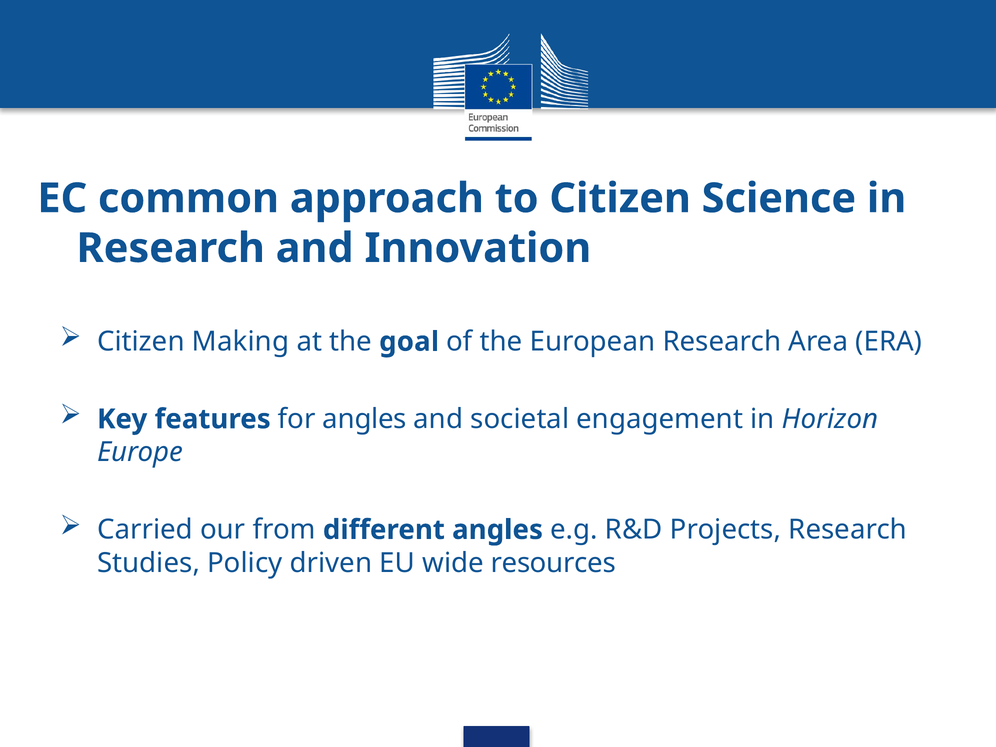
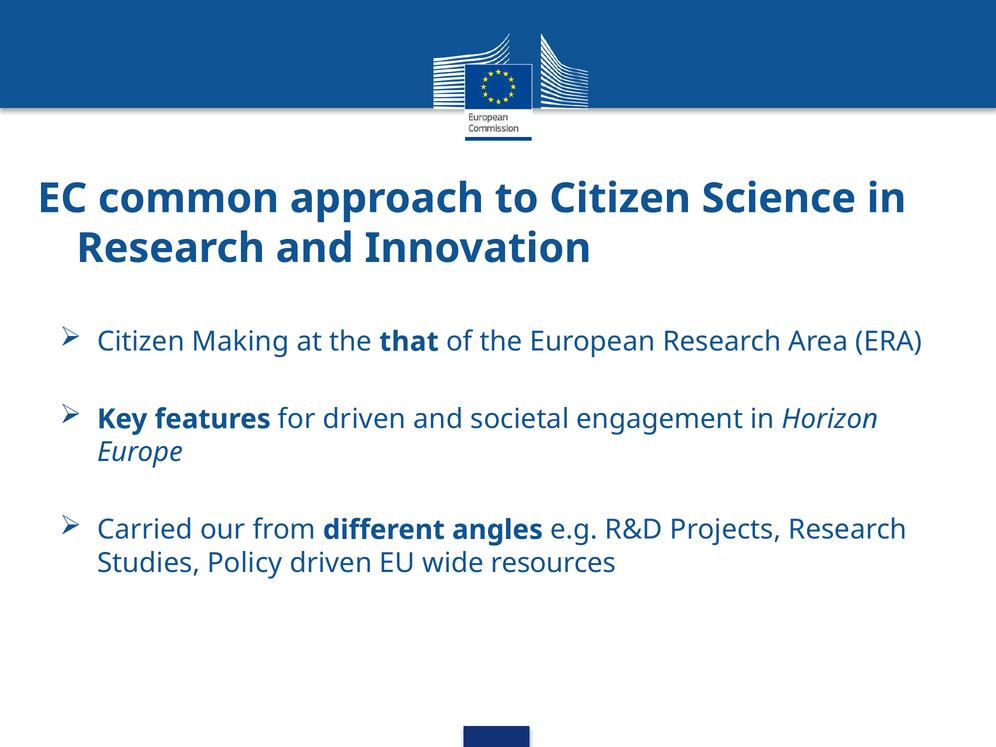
goal: goal -> that (409, 342)
for angles: angles -> driven (364, 419)
